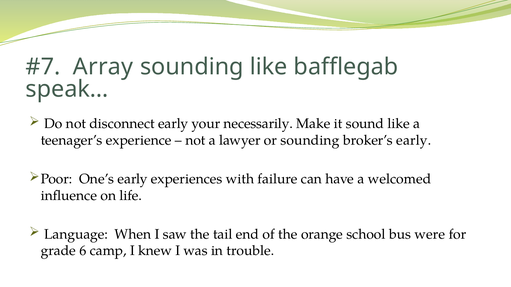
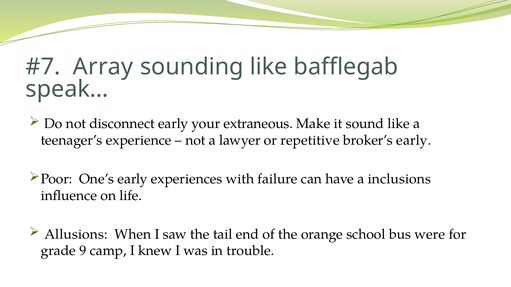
necessarily: necessarily -> extraneous (258, 124)
or sounding: sounding -> repetitive (310, 140)
welcomed: welcomed -> inclusions (399, 179)
Language: Language -> Allusions (76, 234)
6: 6 -> 9 (83, 251)
